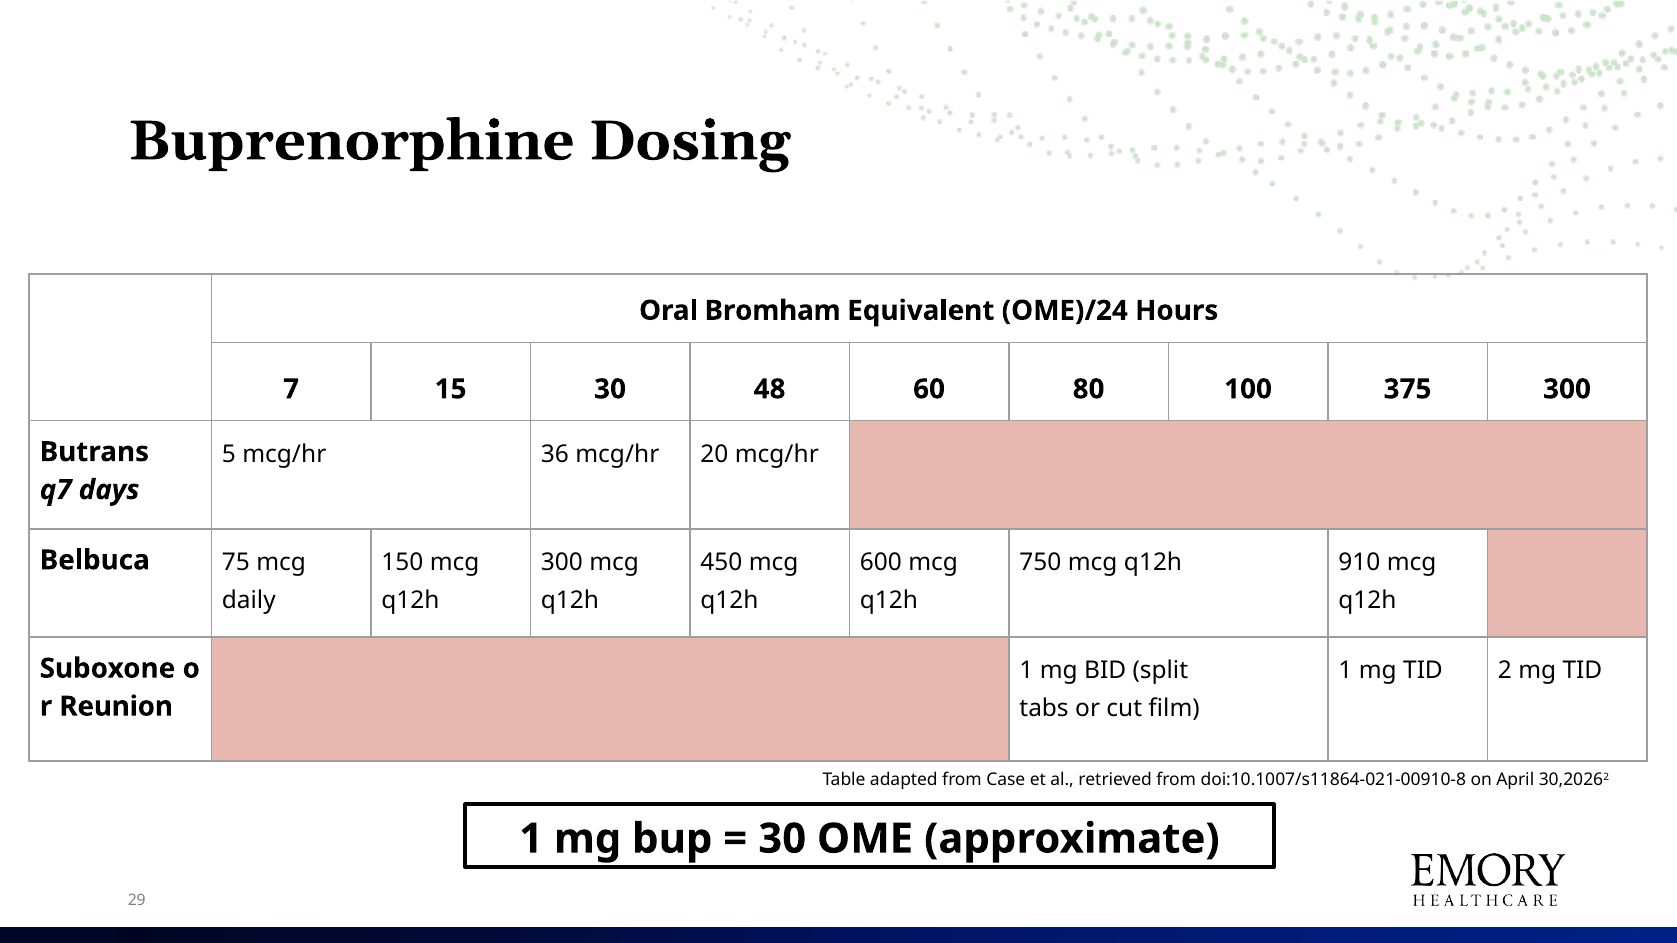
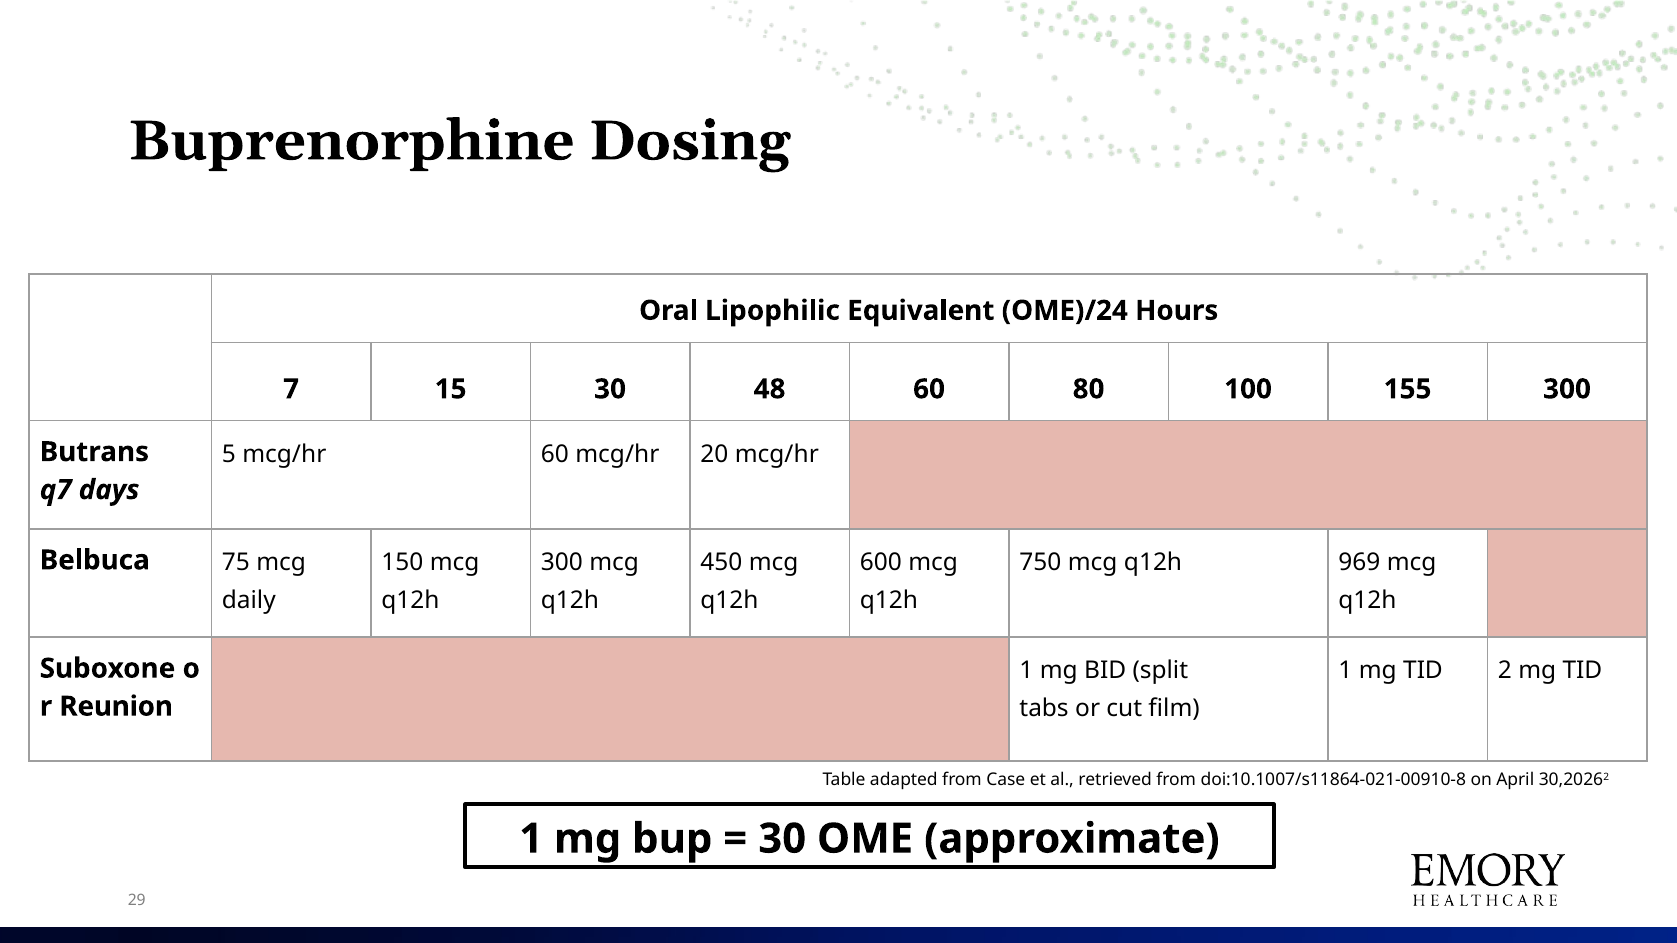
Bromham: Bromham -> Lipophilic (772, 311)
375: 375 -> 155 (1408, 389)
mcg/hr 36: 36 -> 60 (555, 454)
910: 910 -> 969 (1359, 563)
